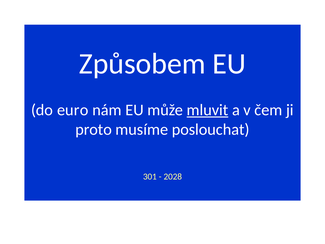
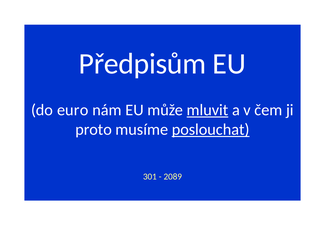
Způsobem: Způsobem -> Předpisům (142, 64)
poslouchat underline: none -> present (211, 129)
2028: 2028 -> 2089 (173, 177)
